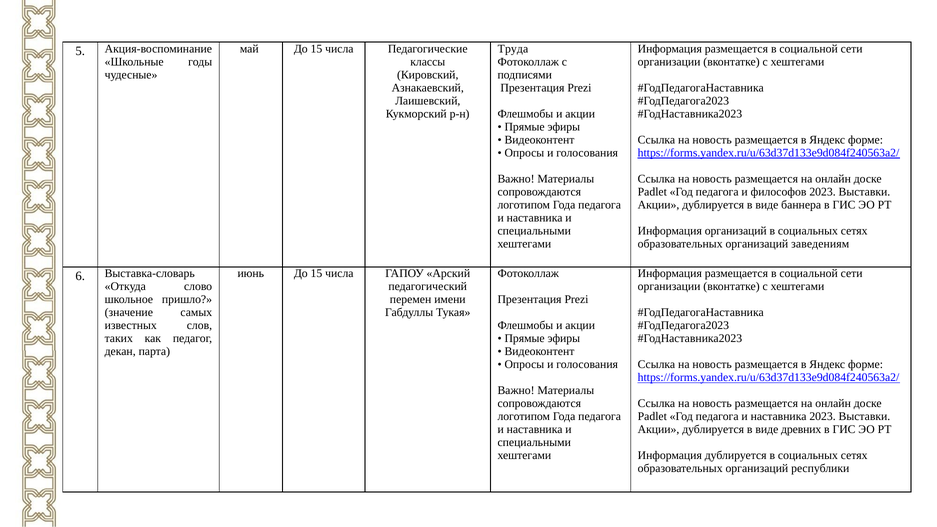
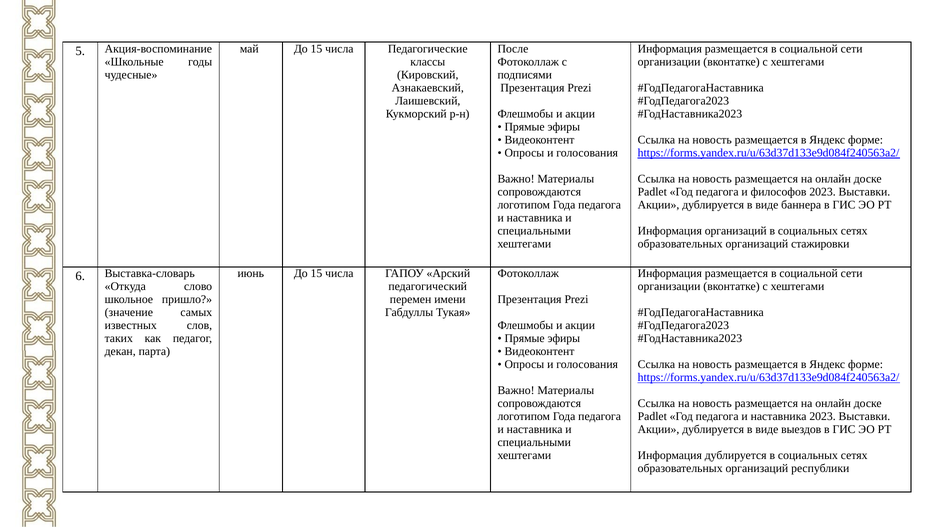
Труда: Труда -> После (513, 49)
заведениям: заведениям -> стажировки (820, 244)
древних: древних -> выездов (801, 430)
